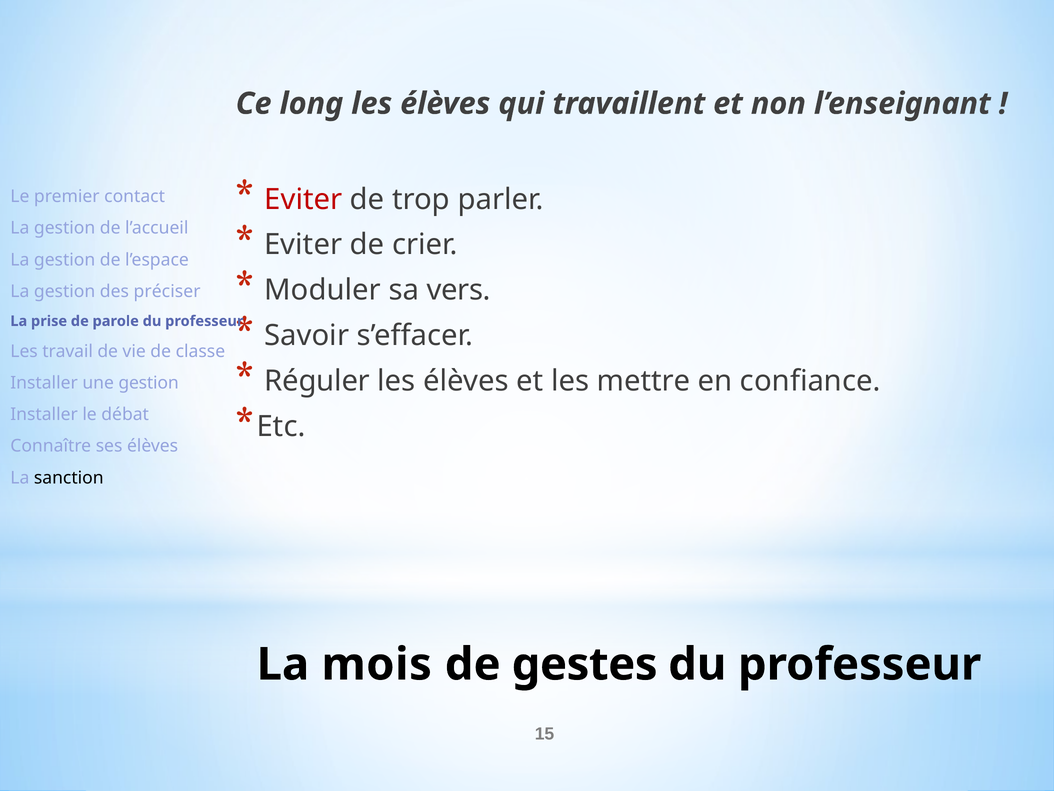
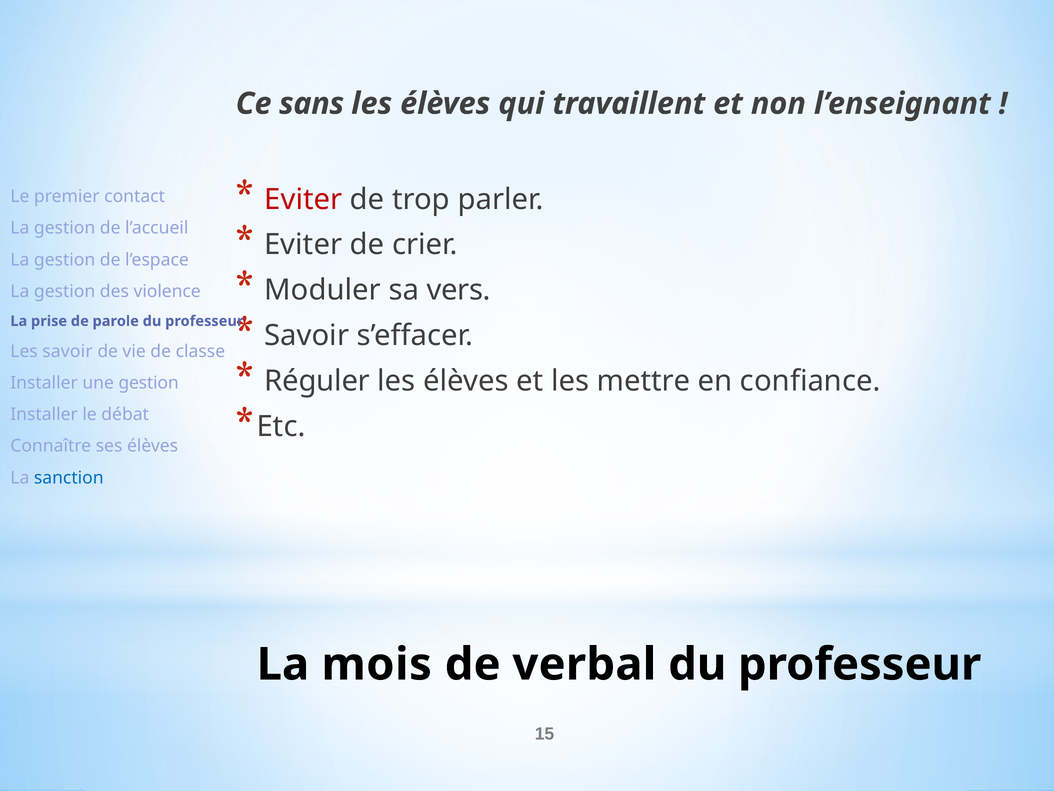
long: long -> sans (312, 104)
préciser: préciser -> violence (167, 291)
Les travail: travail -> savoir (67, 351)
sanction colour: black -> blue (69, 477)
gestes: gestes -> verbal (584, 664)
